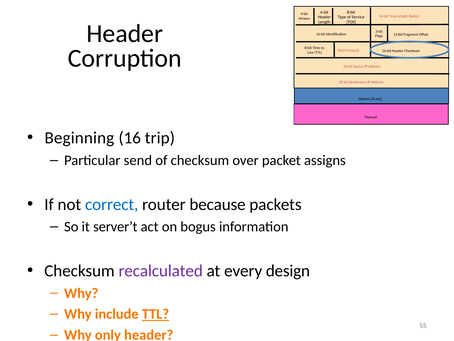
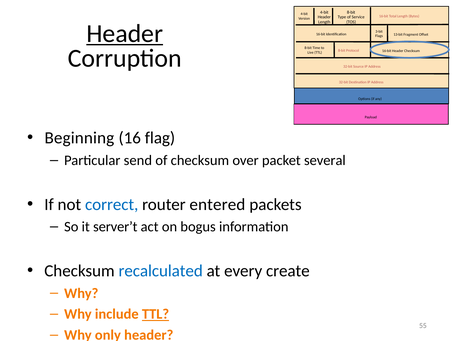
Header underline: none -> present (125, 33)
trip: trip -> flag (160, 138)
assigns: assigns -> several (325, 160)
because: because -> entered (217, 204)
recalculated colour: purple -> blue (161, 270)
design: design -> create (288, 270)
